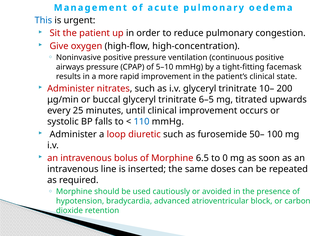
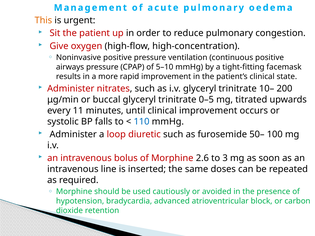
This colour: blue -> orange (43, 20)
6–5: 6–5 -> 0–5 (206, 100)
25: 25 -> 11 (78, 111)
6.5: 6.5 -> 2.6 (202, 158)
0: 0 -> 3 (225, 158)
